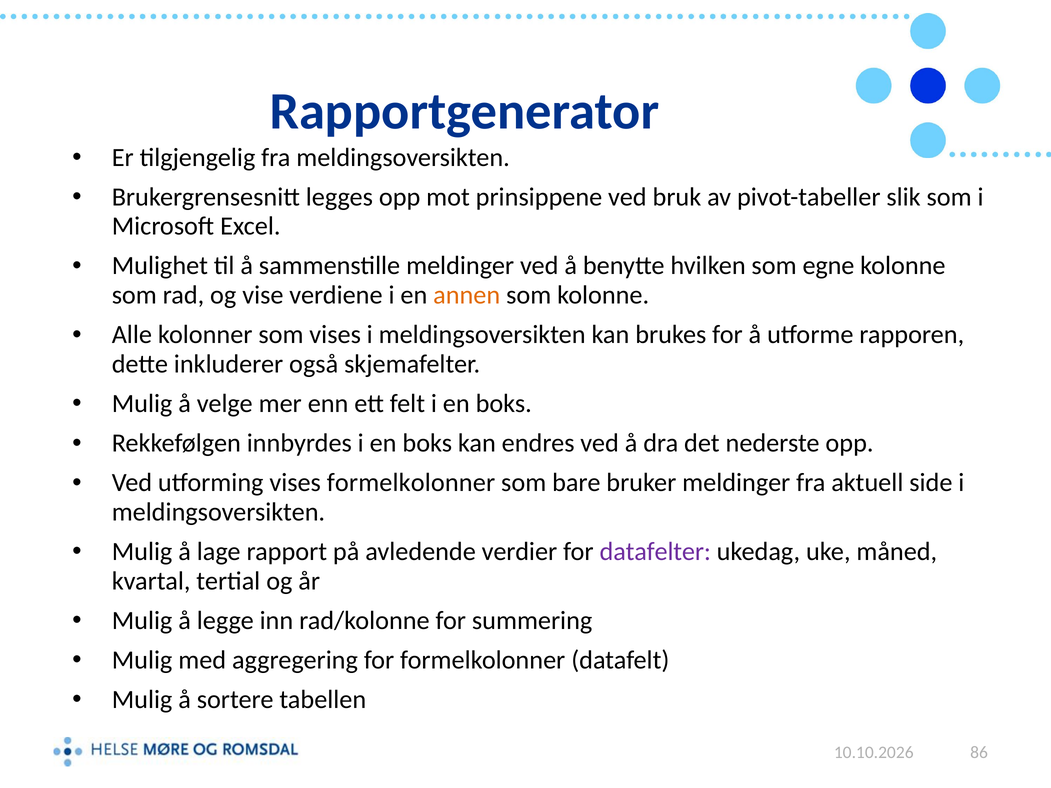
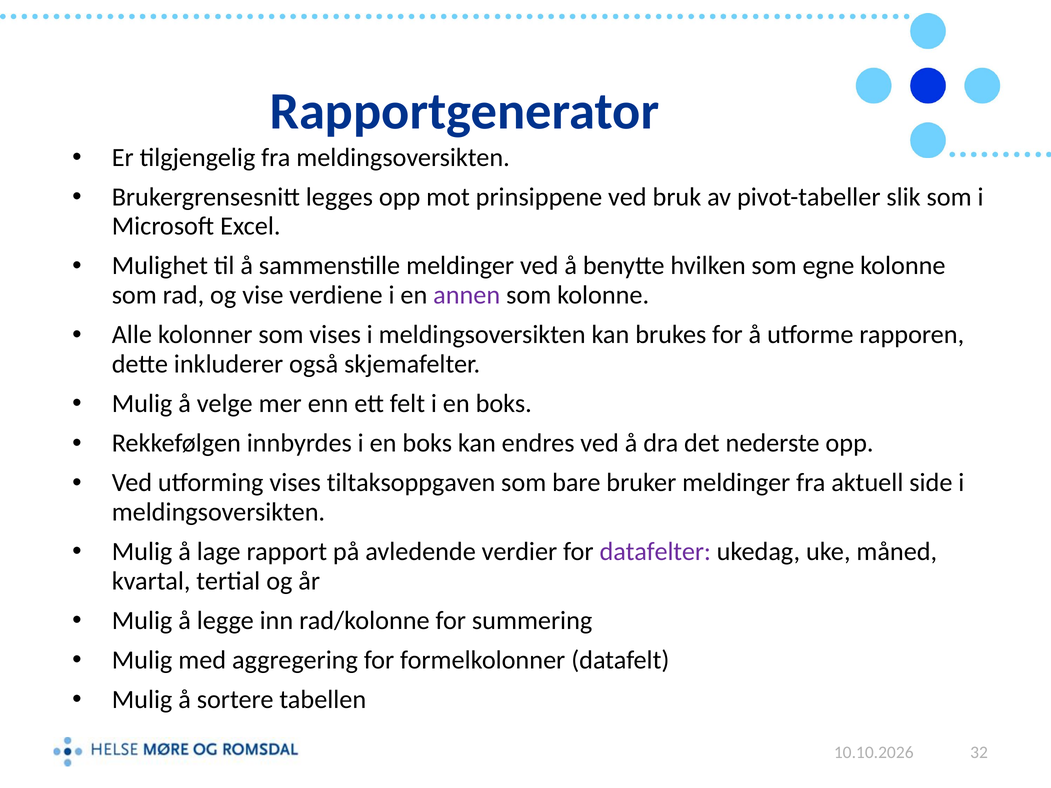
annen colour: orange -> purple (467, 295)
vises formelkolonner: formelkolonner -> tiltaksoppgaven (411, 483)
86: 86 -> 32 (979, 753)
